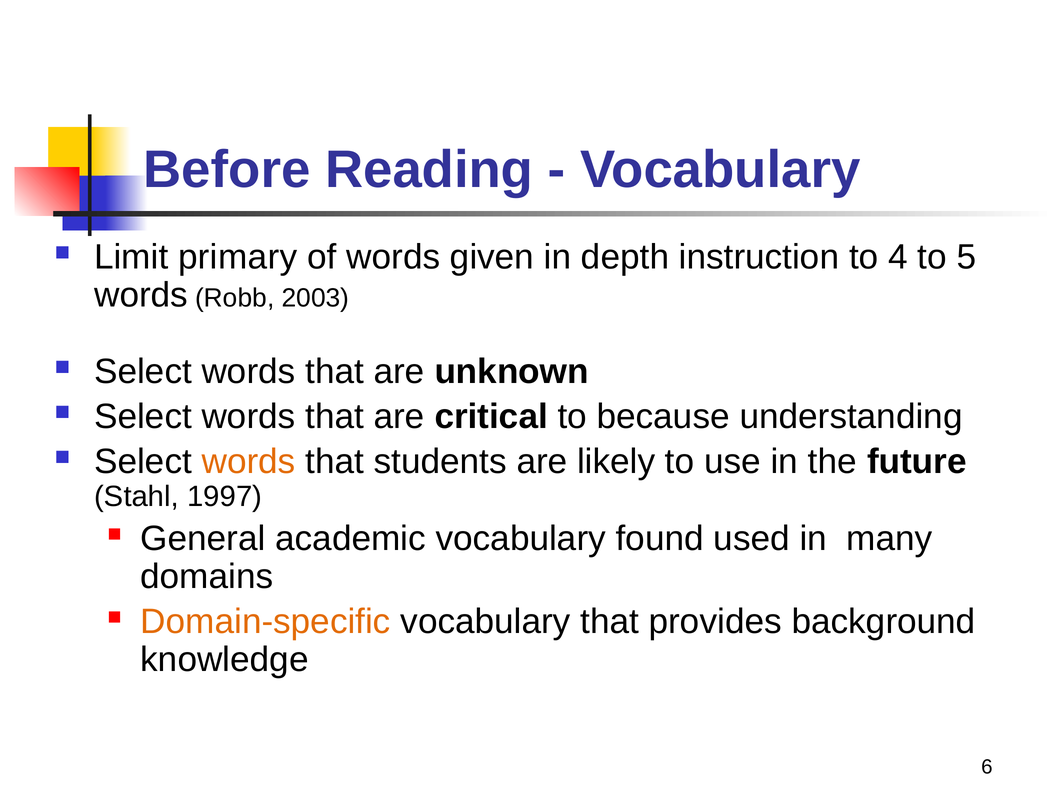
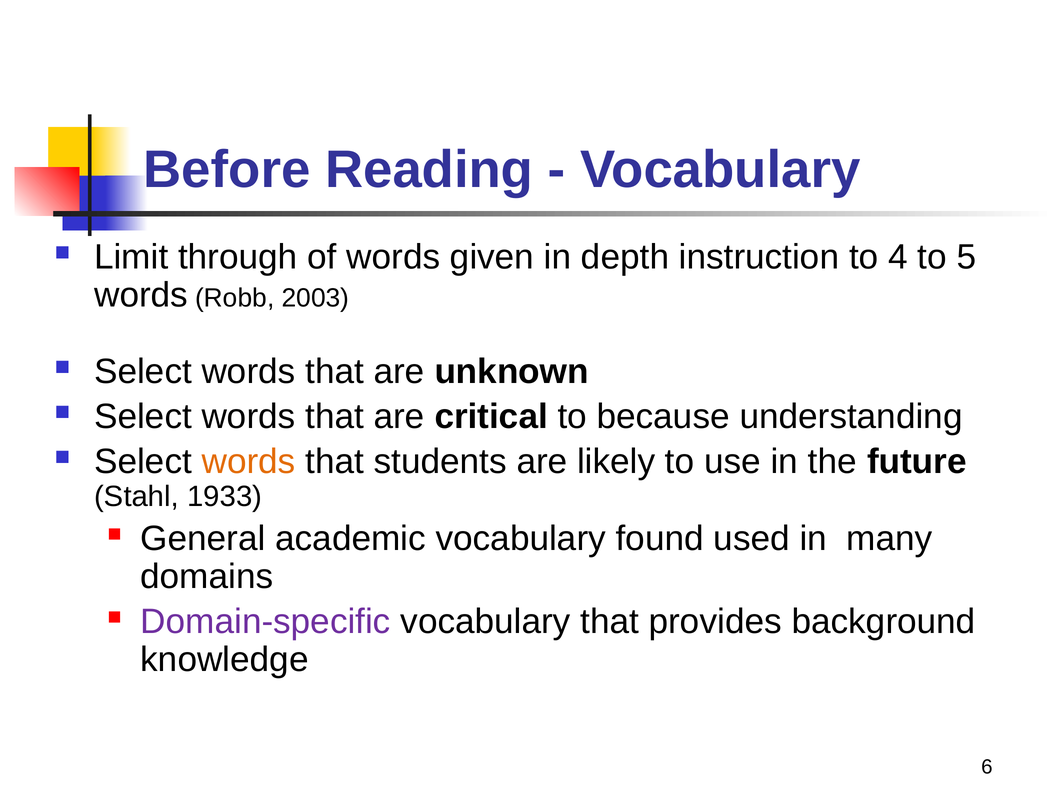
primary: primary -> through (238, 257)
1997: 1997 -> 1933 (225, 497)
Domain-specific colour: orange -> purple (265, 622)
